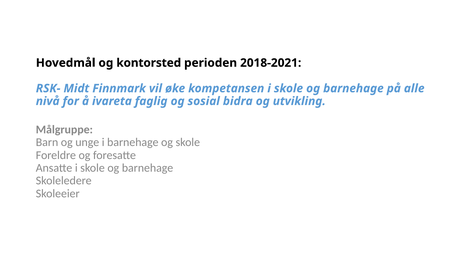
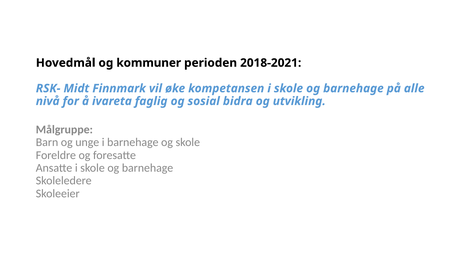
kontorsted: kontorsted -> kommuner (149, 63)
